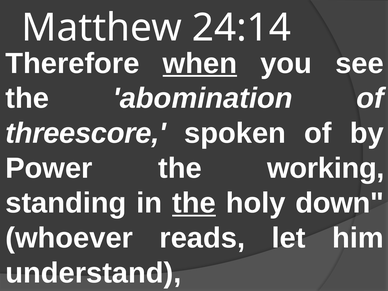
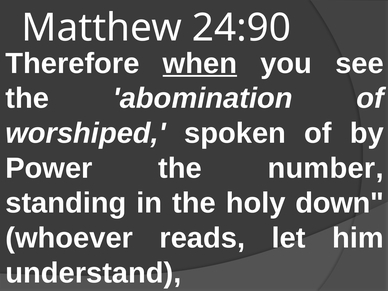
24:14: 24:14 -> 24:90 (241, 28)
threescore: threescore -> worshiped (86, 133)
working: working -> number (326, 168)
the underline: present -> none (194, 203)
